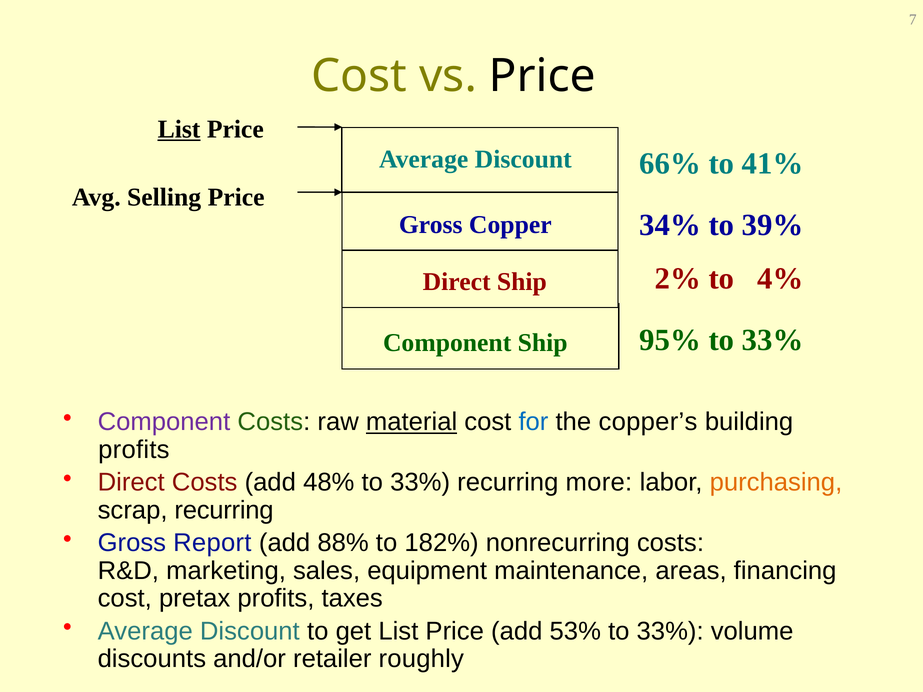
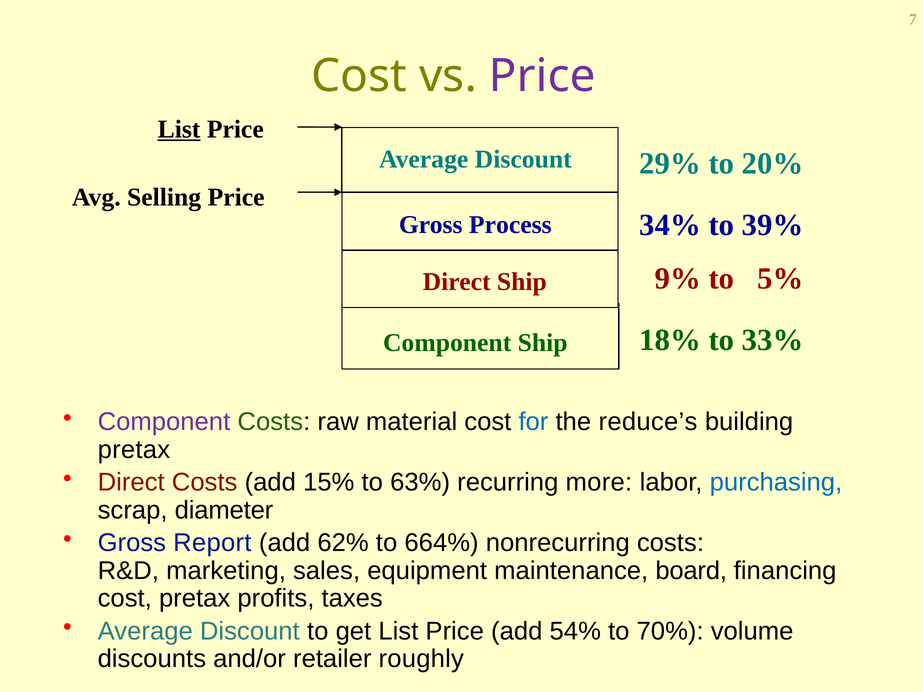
Price colour: black -> purple (542, 76)
66%: 66% -> 29% (670, 164)
41%: 41% -> 20% (773, 164)
Copper: Copper -> Process (510, 225)
2%: 2% -> 9% (678, 279)
4%: 4% -> 5% (780, 279)
95%: 95% -> 18% (670, 340)
material underline: present -> none (412, 422)
copper’s: copper’s -> reduce’s (648, 422)
profits: profits -> pretax (134, 450)
48%: 48% -> 15% (329, 483)
33%: 33% -> 63% (420, 483)
purchasing colour: orange -> blue (776, 483)
scrap recurring: recurring -> diameter (224, 510)
88%: 88% -> 62% (343, 543)
182%: 182% -> 664% (442, 543)
areas: areas -> board (691, 571)
53%: 53% -> 54% (575, 631)
33%: 33% -> 70% (670, 631)
